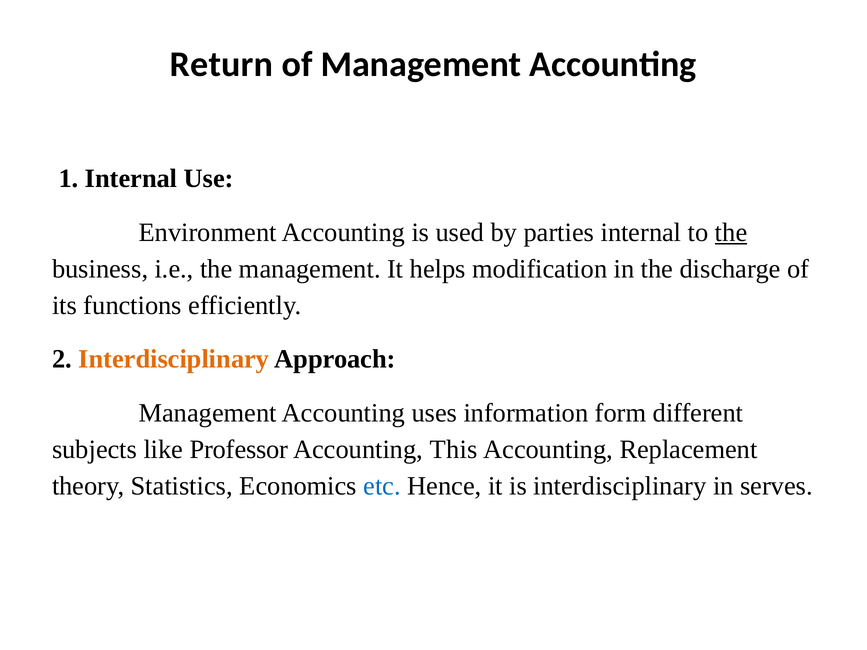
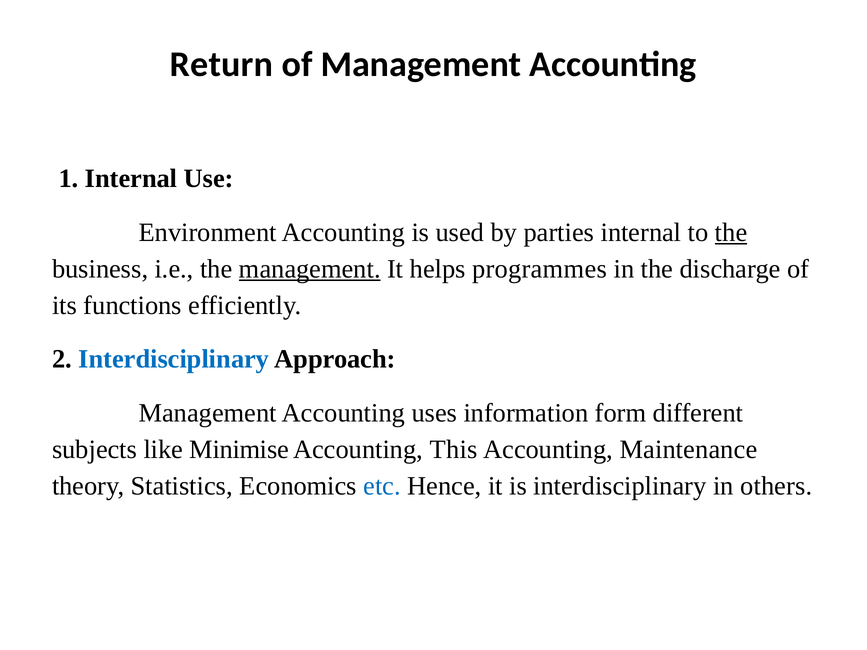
management underline: none -> present (310, 269)
modification: modification -> programmes (540, 269)
Interdisciplinary colour: orange -> blue (174, 359)
Professor: Professor -> Minimise (239, 450)
Replacement: Replacement -> Maintenance (688, 450)
serves: serves -> others (776, 486)
